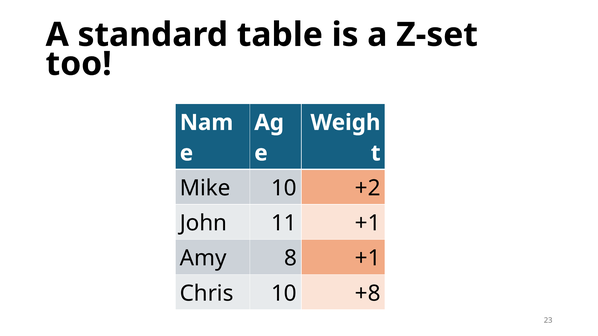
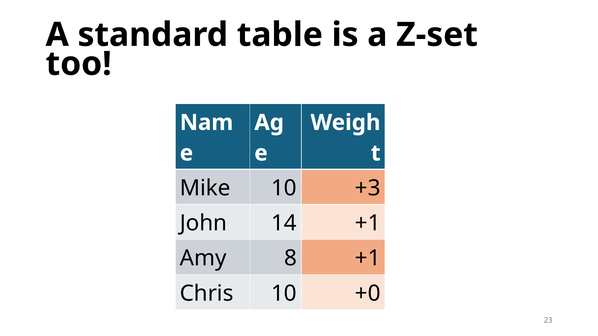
+2: +2 -> +3 (368, 188)
11: 11 -> 14 (284, 223)
+8: +8 -> +0 (368, 294)
